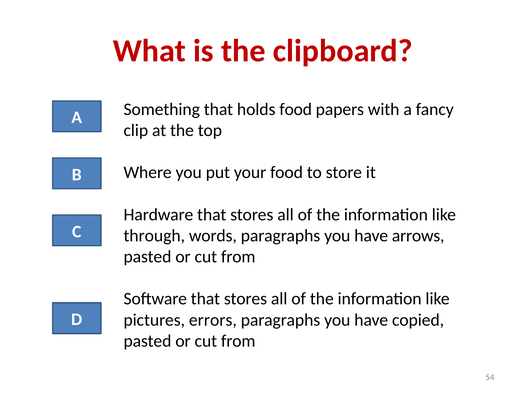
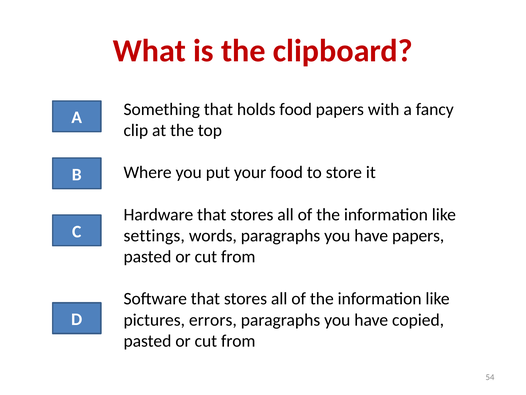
through: through -> settings (154, 235)
have arrows: arrows -> papers (418, 235)
